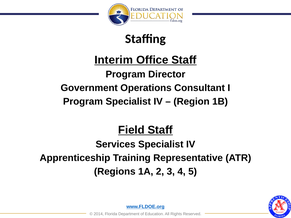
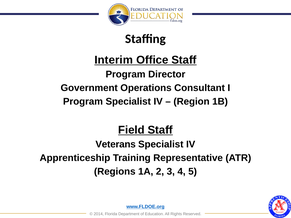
Services: Services -> Veterans (116, 145)
